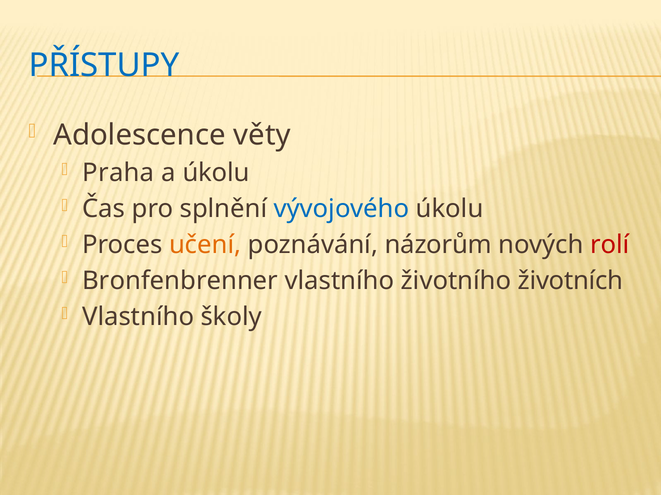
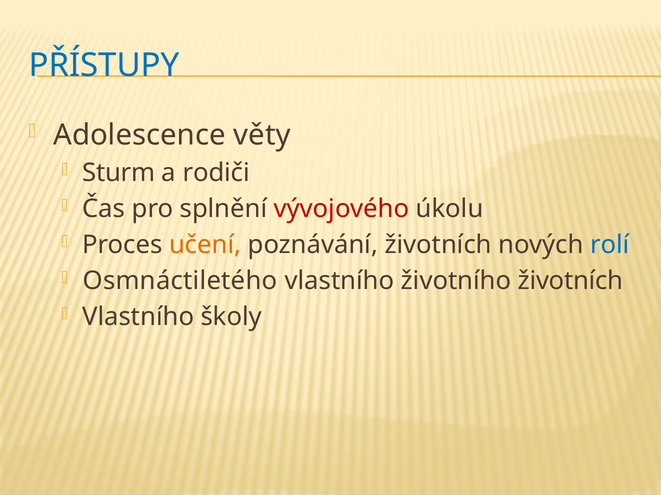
Praha: Praha -> Sturm (119, 173)
a úkolu: úkolu -> rodiči (216, 173)
vývojového colour: blue -> red (342, 209)
poznávání názorům: názorům -> životních (438, 245)
rolí colour: red -> blue (610, 245)
Bronfenbrenner: Bronfenbrenner -> Osmnáctiletého (180, 281)
